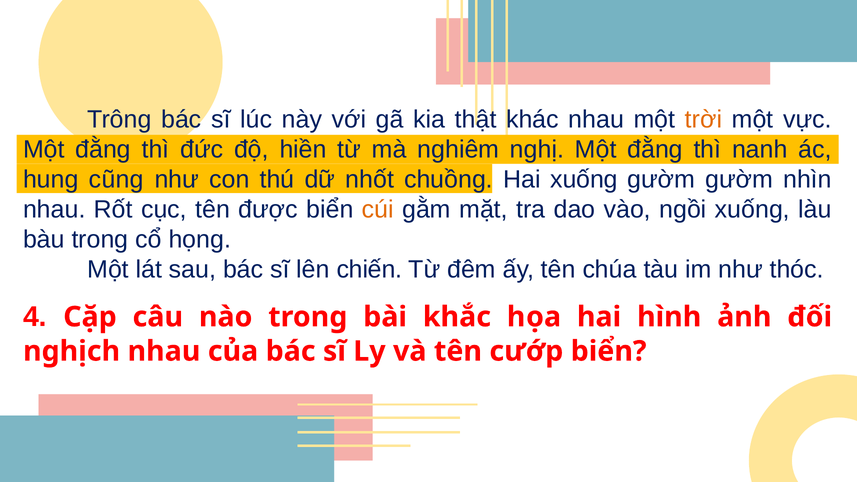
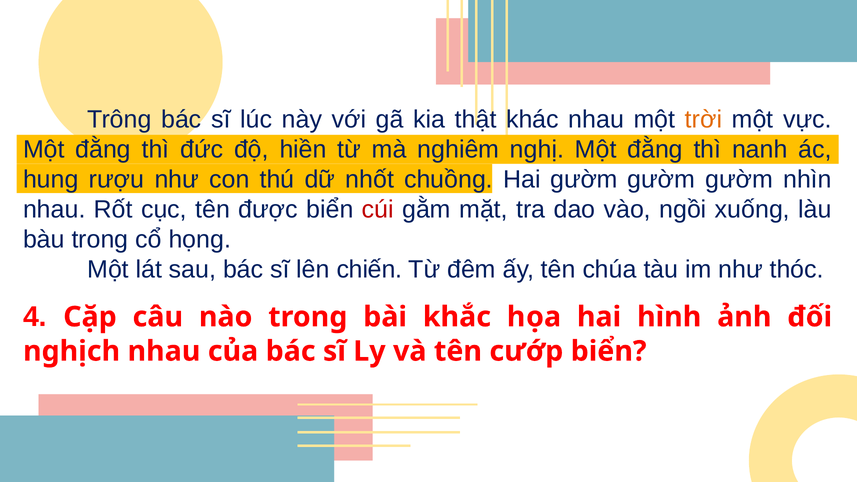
cũng: cũng -> rượu (117, 179)
Hai xuống: xuống -> gườm (584, 179)
cúi colour: orange -> red (378, 209)
